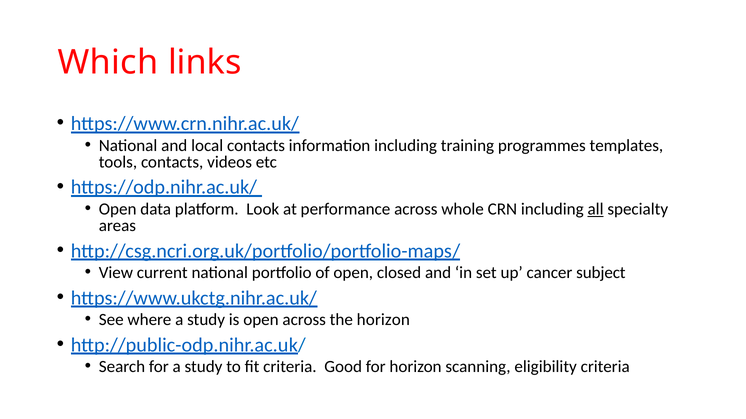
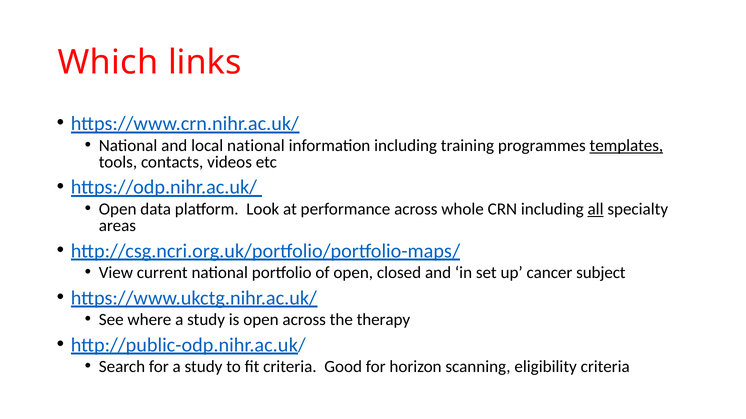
local contacts: contacts -> national (256, 146)
templates underline: none -> present (626, 146)
the horizon: horizon -> therapy (383, 320)
